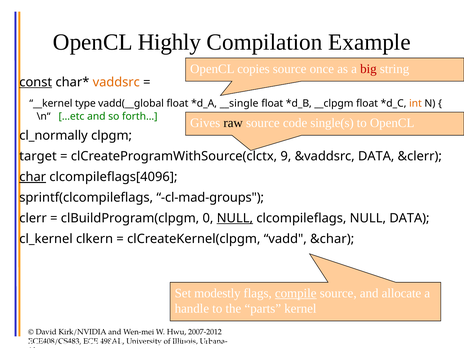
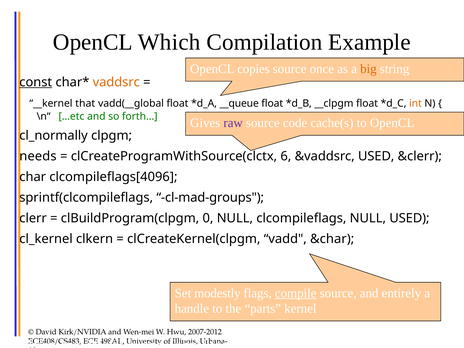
Highly: Highly -> Which (169, 42)
big colour: red -> orange (368, 69)
type: type -> that (85, 104)
__single: __single -> __queue (239, 104)
raw colour: black -> purple (233, 123)
single(s: single(s -> cache(s (332, 123)
target: target -> needs (38, 156)
9: 9 -> 6 (286, 156)
&vaddsrc DATA: DATA -> USED (376, 156)
char underline: present -> none (33, 177)
NULL underline: present -> none (235, 218)
NULL DATA: DATA -> USED (409, 218)
allocate: allocate -> entirely (401, 293)
